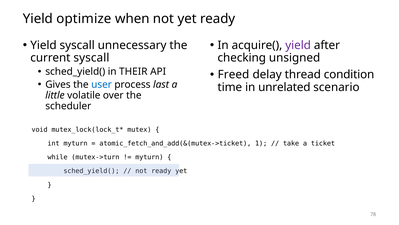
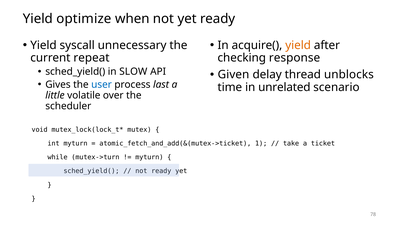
yield colour: purple -> orange (298, 45)
current syscall: syscall -> repeat (91, 58)
unsigned: unsigned -> response (295, 58)
THEIR: THEIR -> SLOW (133, 71)
Freed: Freed -> Given (233, 74)
condition: condition -> unblocks (349, 74)
